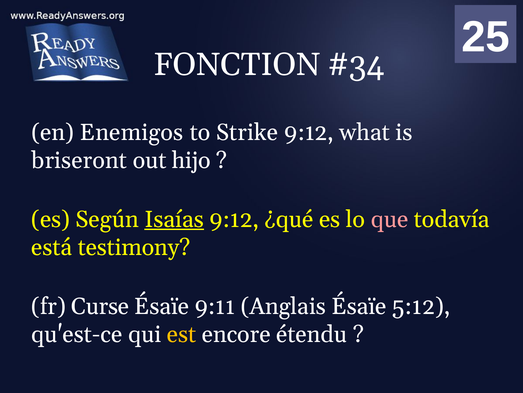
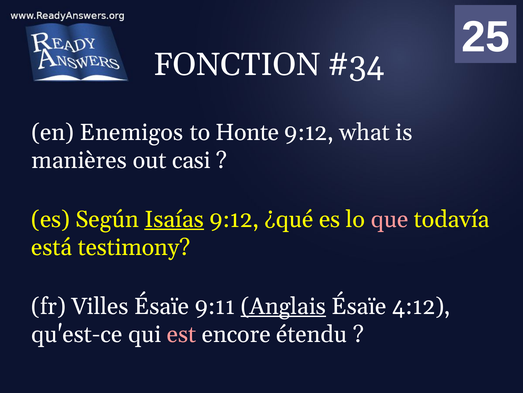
Strike: Strike -> Honte (247, 132)
briseront: briseront -> manières (79, 160)
hijo: hijo -> casi (191, 160)
Curse: Curse -> Villes (100, 306)
Anglais underline: none -> present (283, 306)
5:12: 5:12 -> 4:12 (421, 306)
est colour: yellow -> pink (182, 334)
